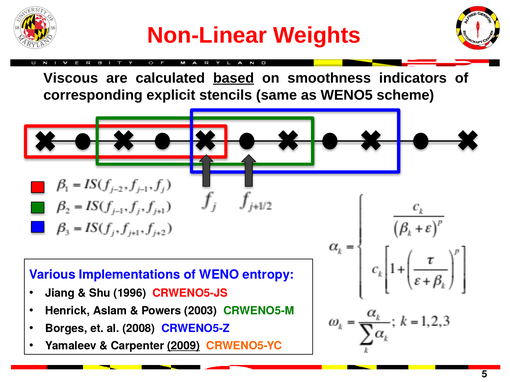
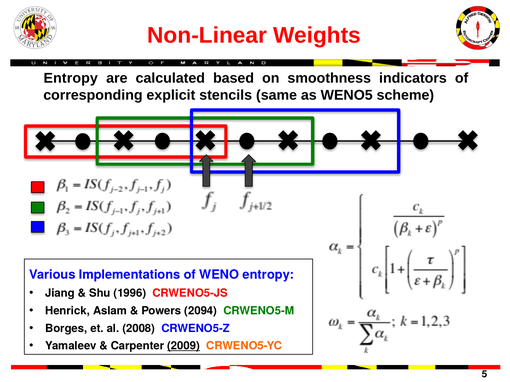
Viscous: Viscous -> Entropy (71, 78)
based underline: present -> none (234, 78)
2003: 2003 -> 2094 (201, 311)
